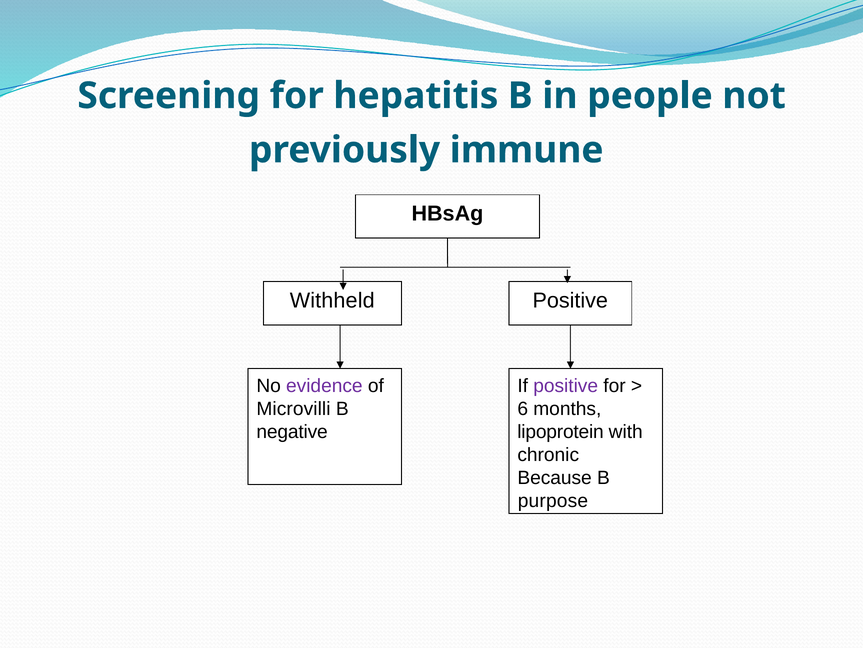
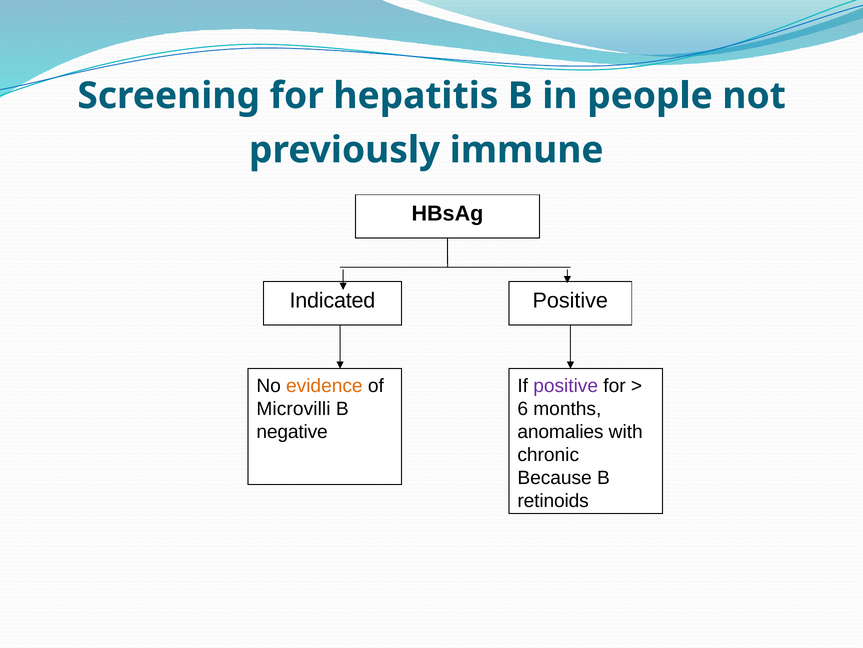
Withheld: Withheld -> Indicated (332, 300)
evidence colour: purple -> orange (324, 385)
lipoprotein: lipoprotein -> anomalies (561, 431)
purpose: purpose -> retinoids (553, 500)
